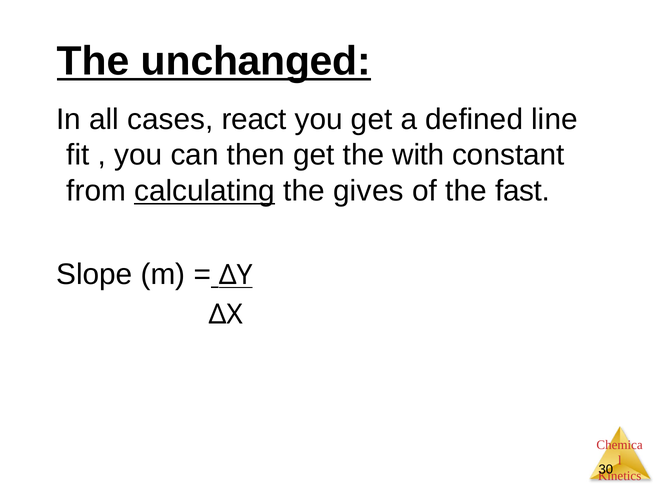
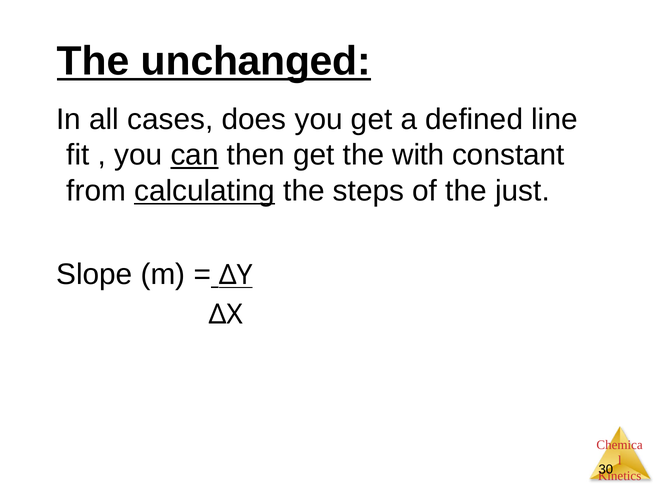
react: react -> does (254, 120)
can underline: none -> present (195, 155)
gives: gives -> steps (369, 191)
fast: fast -> just (522, 191)
